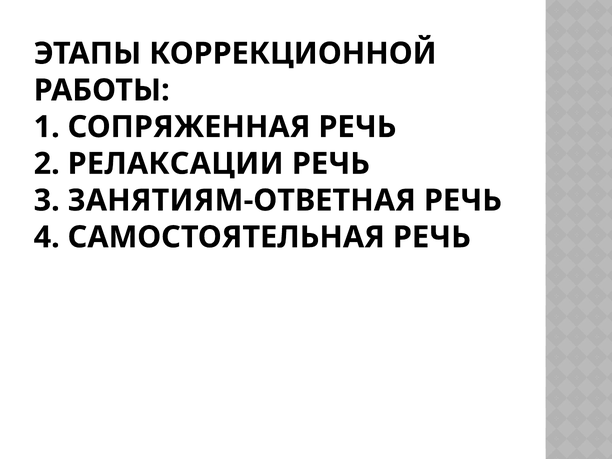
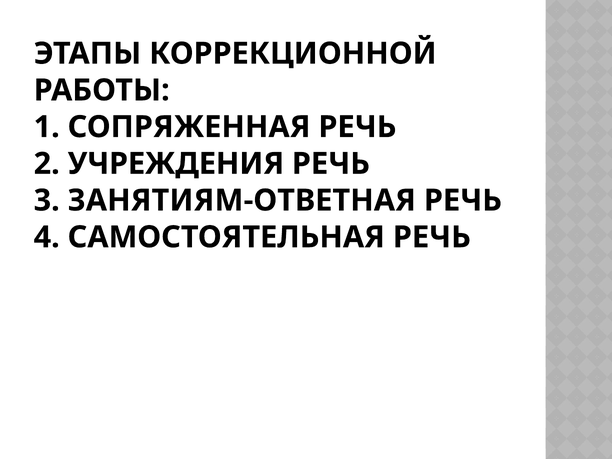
РЕЛАКСАЦИИ: РЕЛАКСАЦИИ -> УЧРЕЖДЕНИЯ (176, 164)
